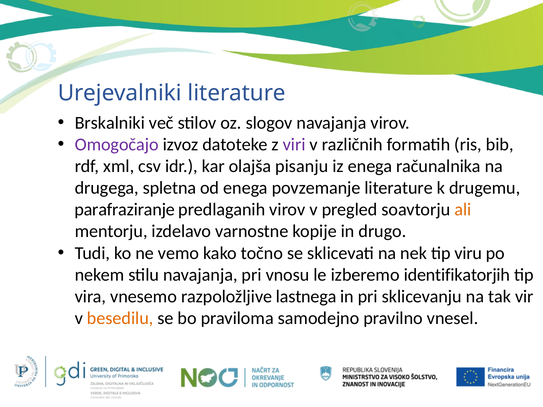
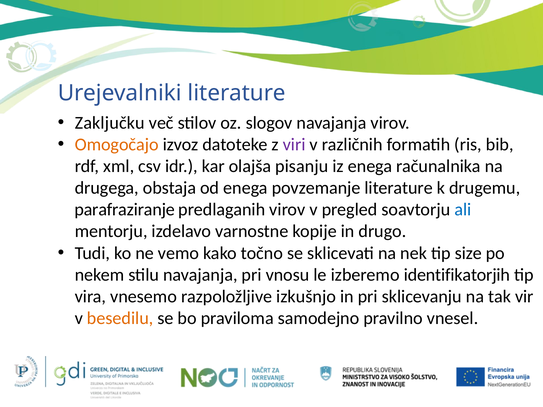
Brskalniki: Brskalniki -> Zaključku (110, 123)
Omogočajo colour: purple -> orange (117, 145)
spletna: spletna -> obstaja (170, 188)
ali colour: orange -> blue (463, 210)
viru: viru -> size (468, 253)
lastnega: lastnega -> izkušnjo (306, 297)
